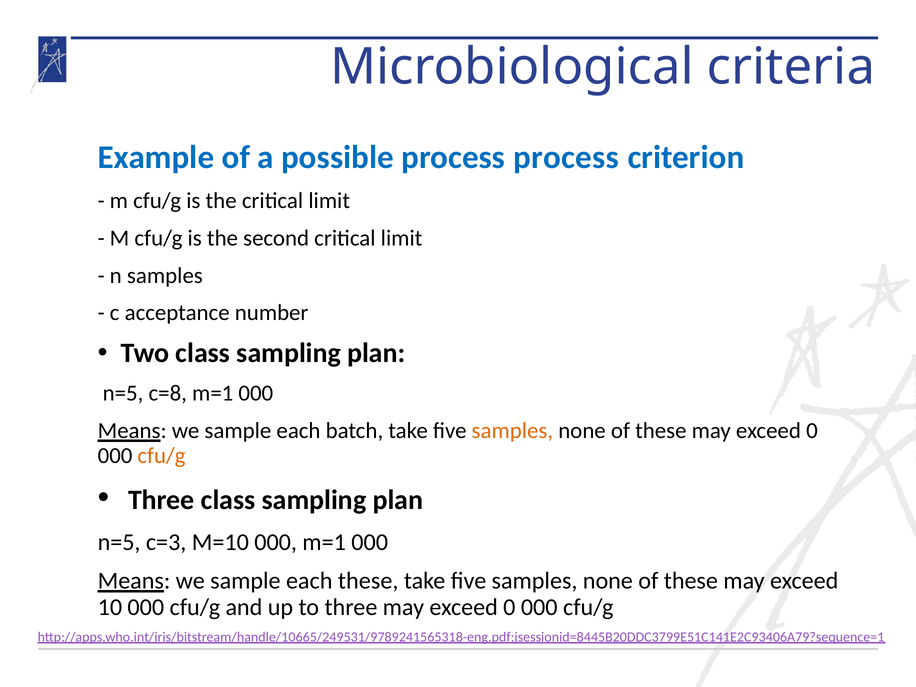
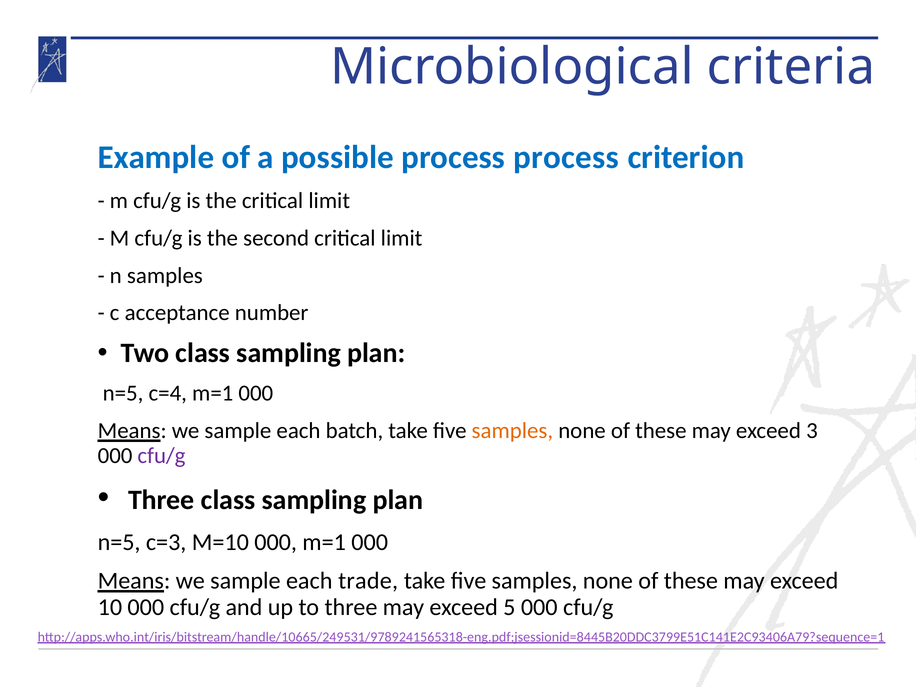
c=8: c=8 -> c=4 (168, 393)
these may exceed 0: 0 -> 3 (812, 431)
cfu/g colour: orange -> purple (162, 456)
each these: these -> trade (368, 581)
three may exceed 0: 0 -> 5 (509, 607)
